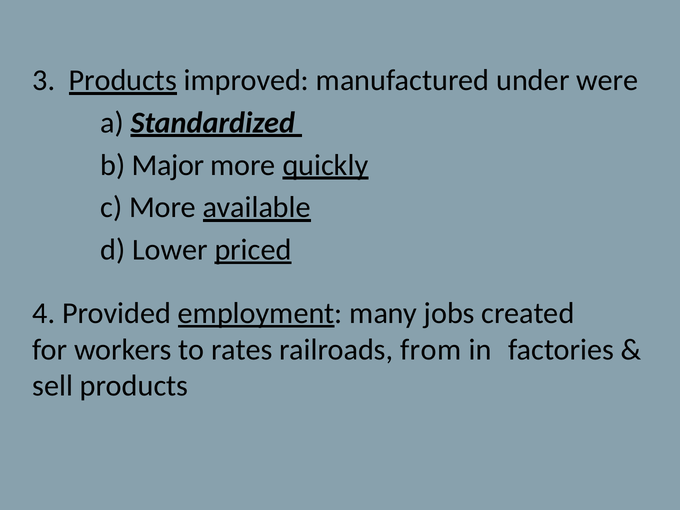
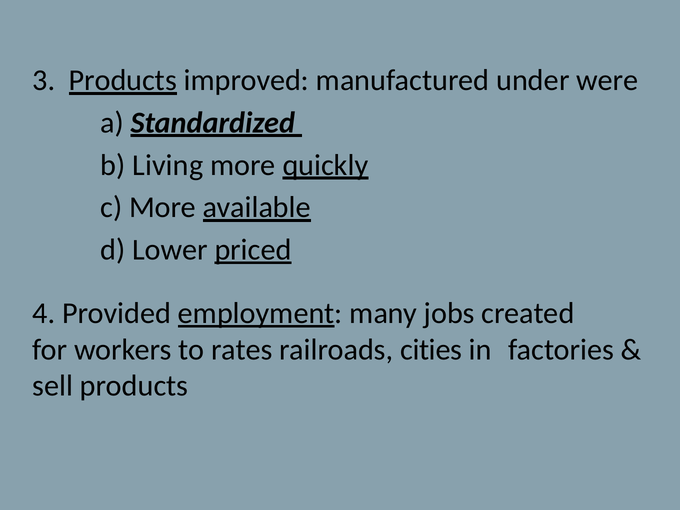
Major: Major -> Living (168, 165)
from: from -> cities (431, 350)
